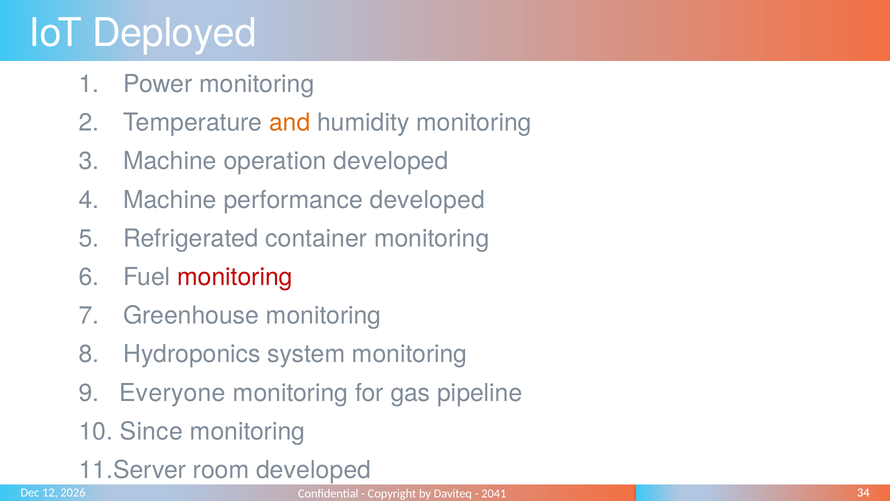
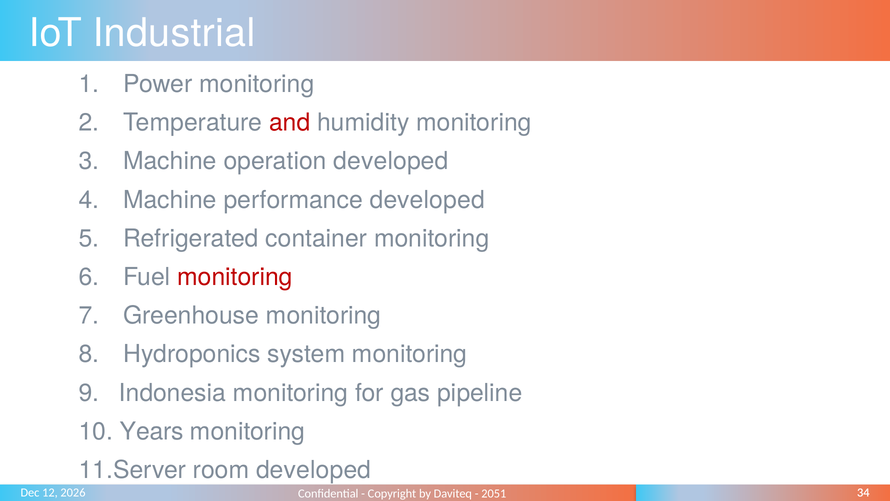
Deployed: Deployed -> Industrial (174, 33)
and colour: orange -> red (290, 123)
Everyone: Everyone -> Indonesia (172, 393)
Since: Since -> Years (152, 431)
2041: 2041 -> 2051 (494, 493)
